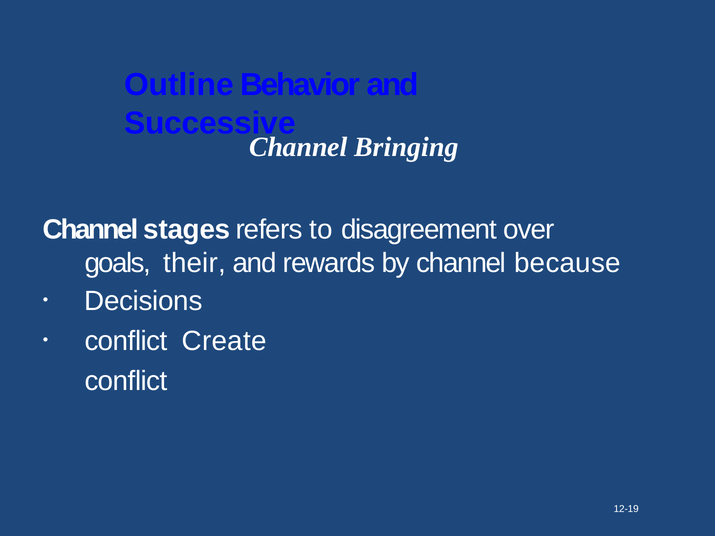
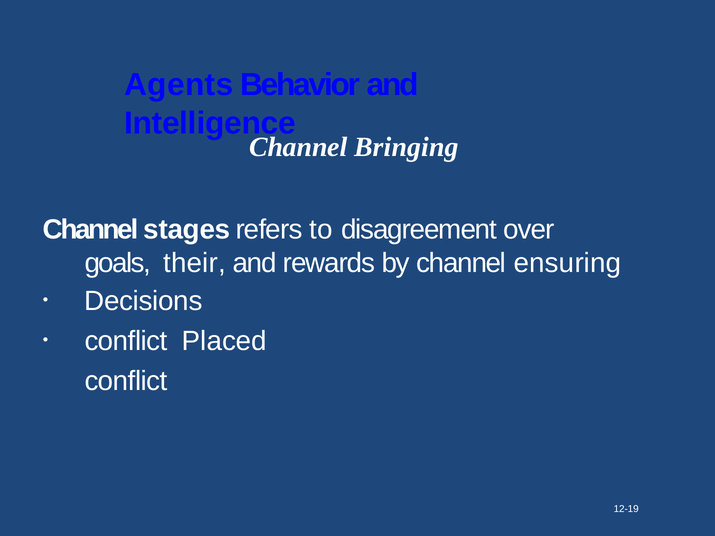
Outline: Outline -> Agents (179, 85)
Successive: Successive -> Intelligence (210, 123)
because: because -> ensuring (568, 263)
Create: Create -> Placed (224, 341)
